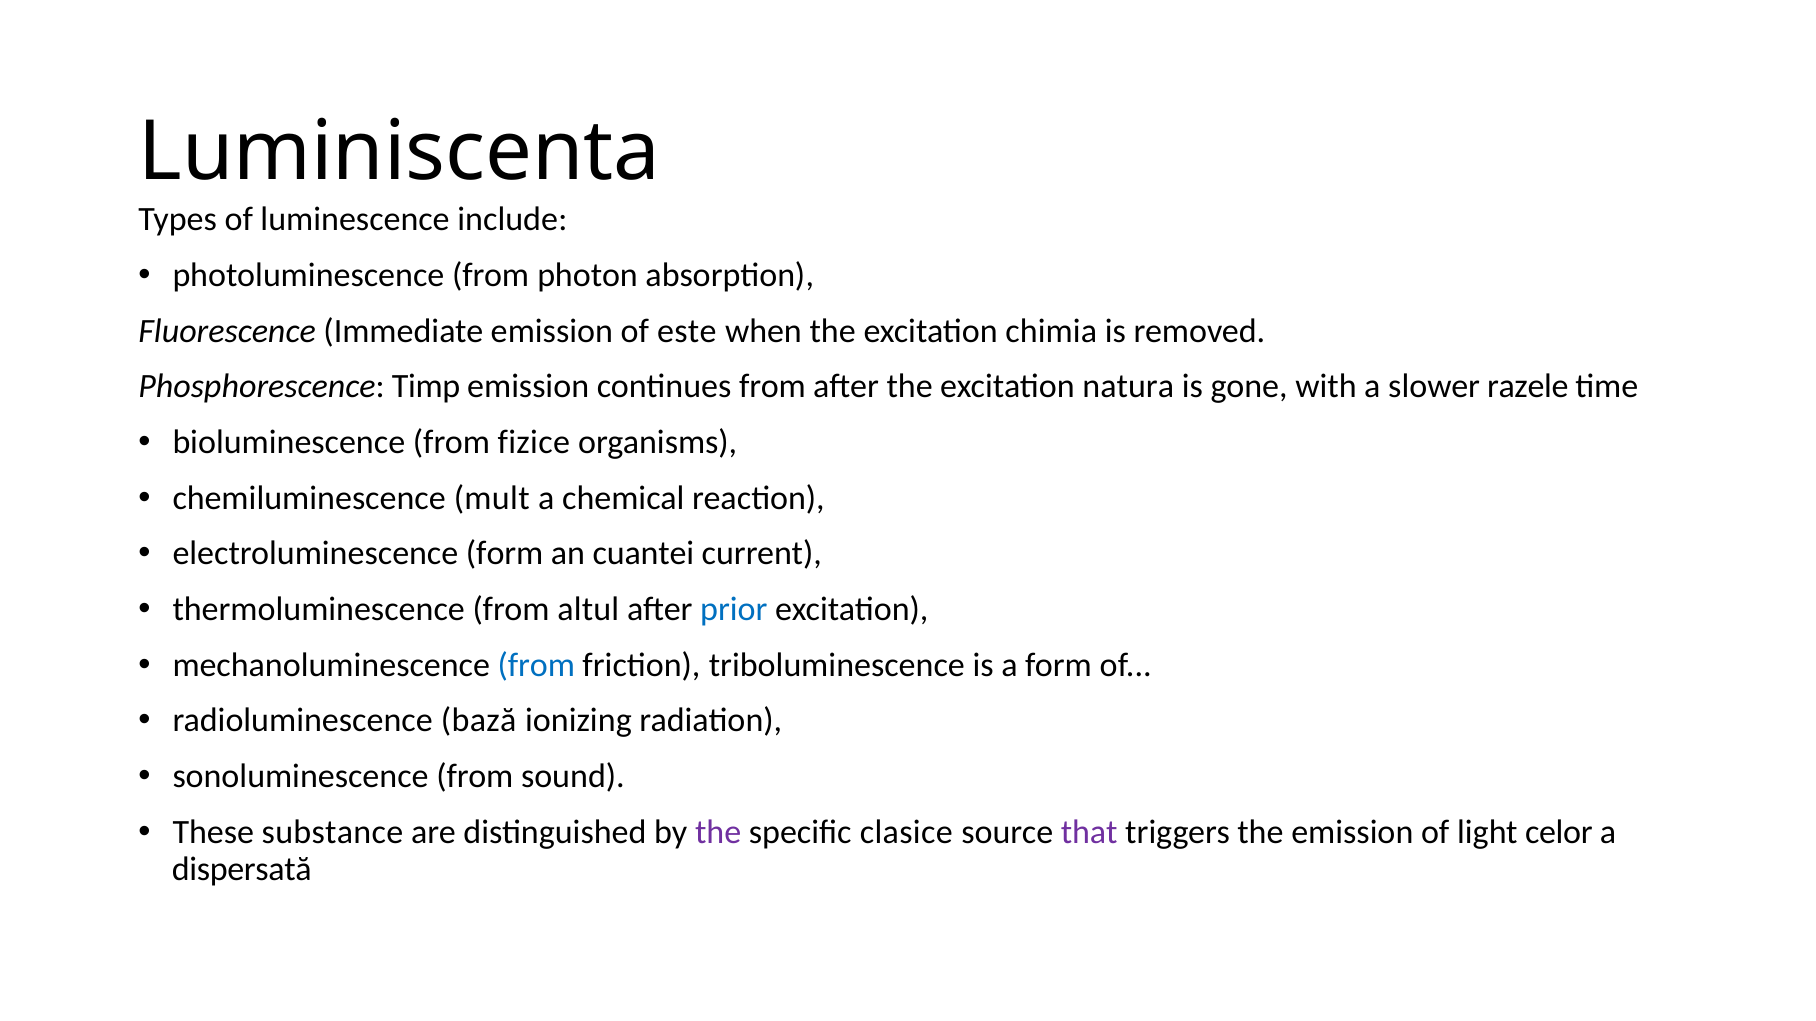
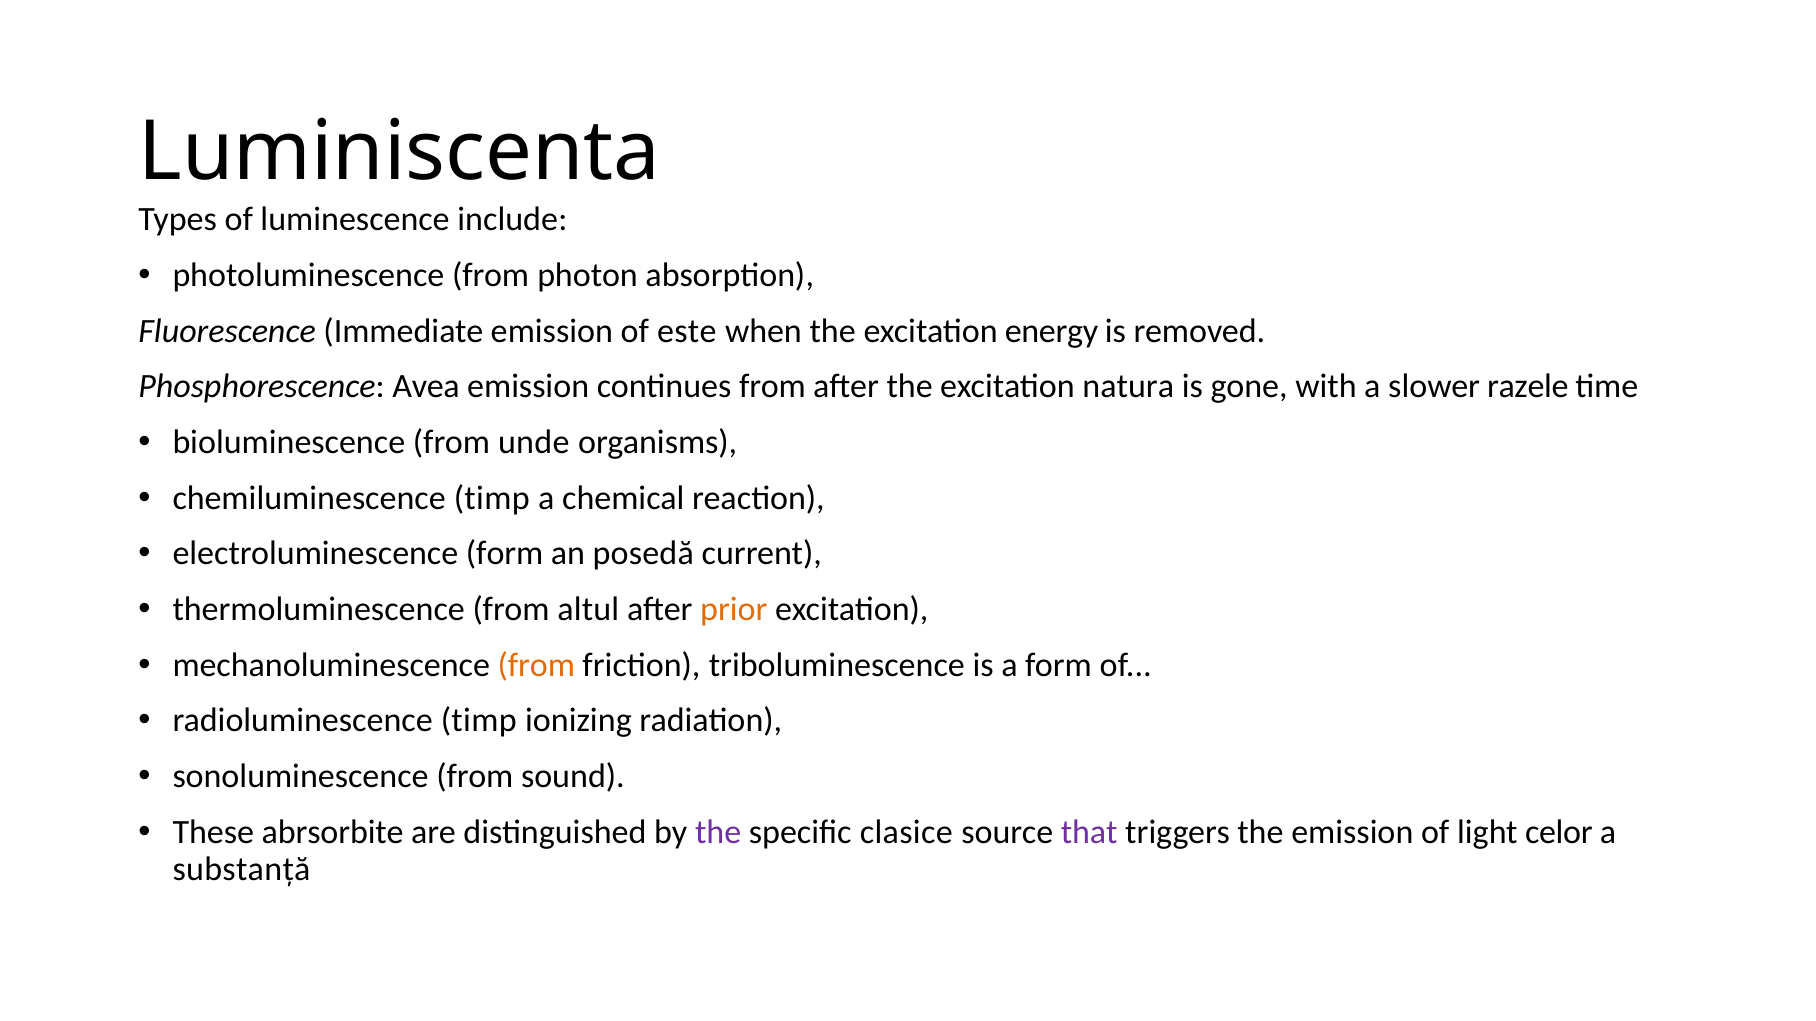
chimia: chimia -> energy (1052, 331)
Timp: Timp -> Avea (426, 387)
fizice: fizice -> unde (534, 442)
chemiluminescence mult: mult -> timp (492, 498)
cuantei: cuantei -> posedă (643, 554)
prior colour: blue -> orange (734, 610)
from colour: blue -> orange (536, 665)
radioluminescence bază: bază -> timp (479, 721)
substance: substance -> abrsorbite (333, 832)
dispersată: dispersată -> substanță (242, 869)
